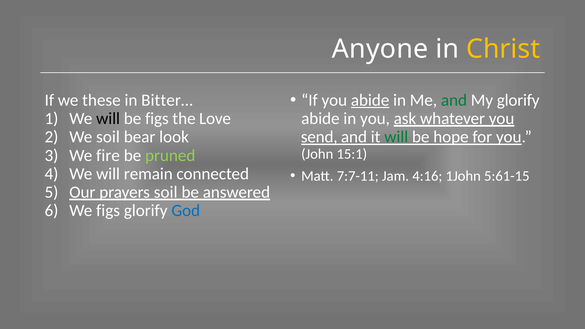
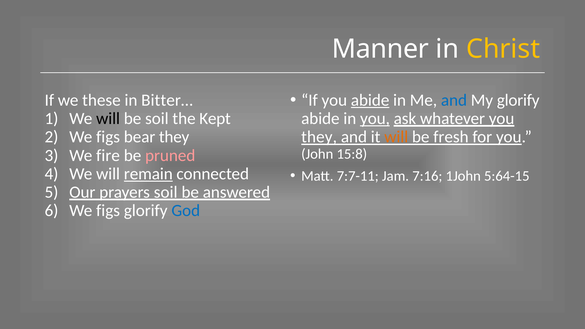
Anyone: Anyone -> Manner (380, 49)
and colour: green -> blue (454, 100)
you underline: none -> present (375, 119)
be figs: figs -> soil (157, 119)
Love: Love -> Kept (215, 119)
soil: soil -> figs (108, 137)
bear look: look -> they (174, 137)
send: send -> they (319, 137)
will colour: green -> orange (396, 137)
hope: hope -> fresh (451, 137)
15:1: 15:1 -> 15:8 (352, 154)
pruned colour: light green -> pink (170, 155)
remain underline: none -> present (148, 174)
4:16: 4:16 -> 7:16 (427, 176)
5:61-15: 5:61-15 -> 5:64-15 (507, 176)
